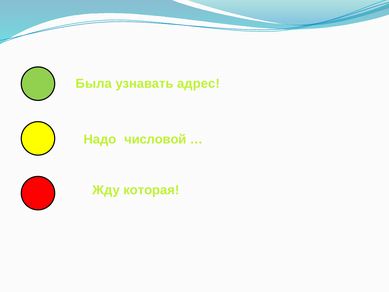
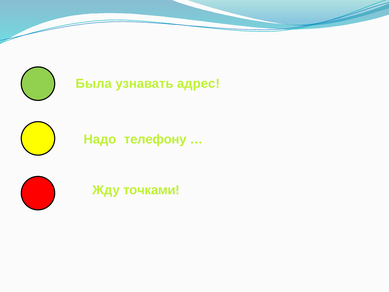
числовой: числовой -> телефону (155, 139)
которая: которая -> точками (151, 190)
